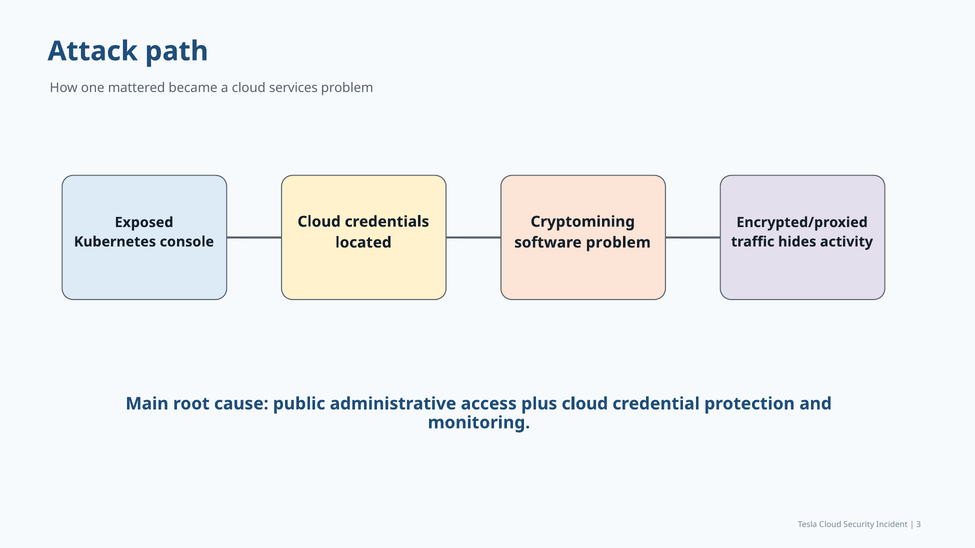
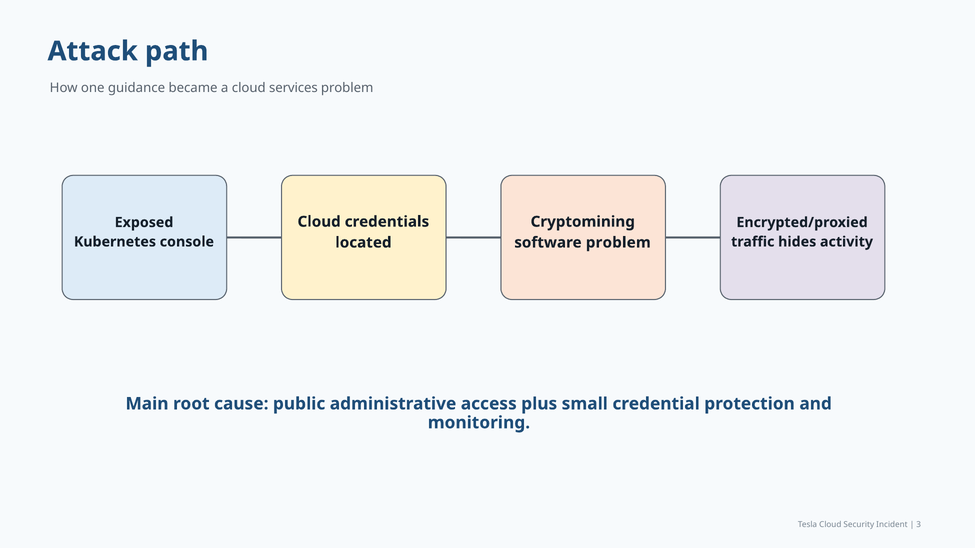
mattered: mattered -> guidance (137, 88)
plus cloud: cloud -> small (585, 404)
